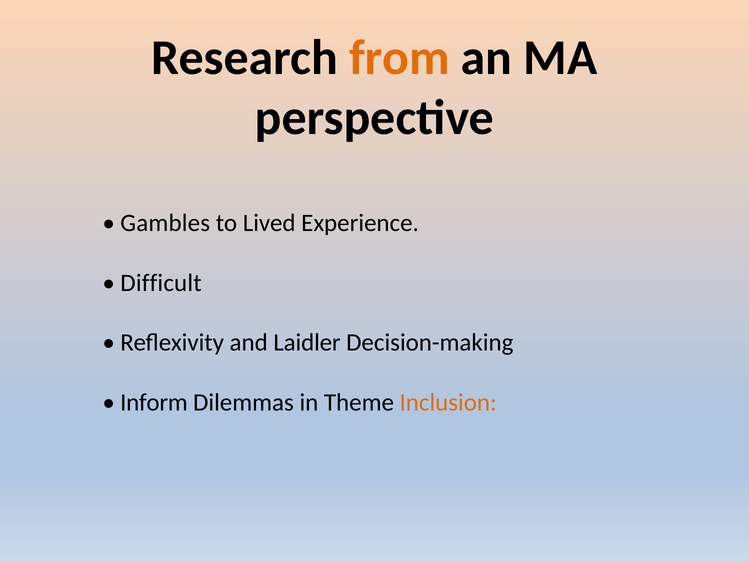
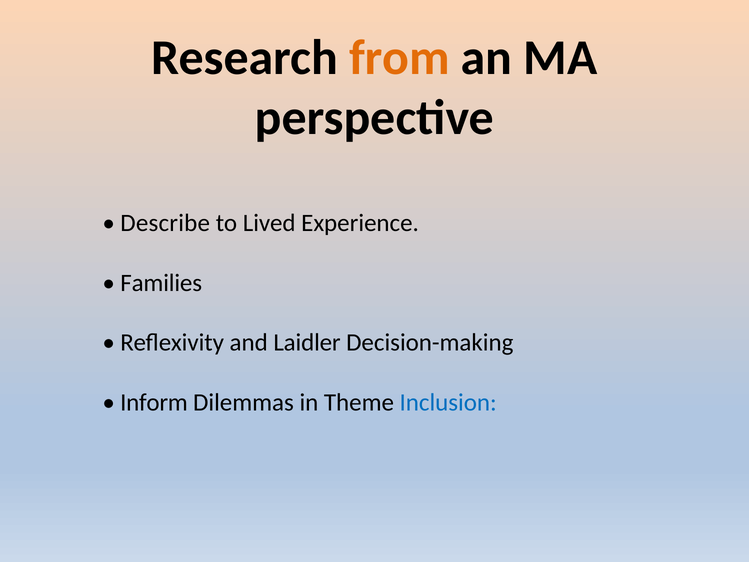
Gambles: Gambles -> Describe (165, 223)
Difficult: Difficult -> Families (161, 283)
Inclusion colour: orange -> blue (448, 402)
